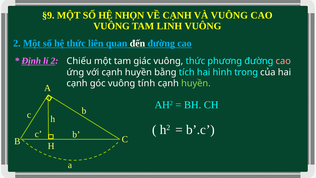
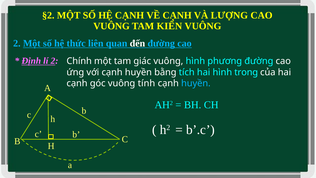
§9: §9 -> §2 (48, 15)
HỆ NHỌN: NHỌN -> CẠNH (130, 15)
VÀ VUÔNG: VUÔNG -> LƯỢNG (229, 15)
LINH: LINH -> KIẾN (169, 26)
Chiếu: Chiếu -> Chính (79, 61)
vuông thức: thức -> hình (195, 61)
cao colour: pink -> white (283, 61)
huyền colour: light green -> light blue (196, 83)
